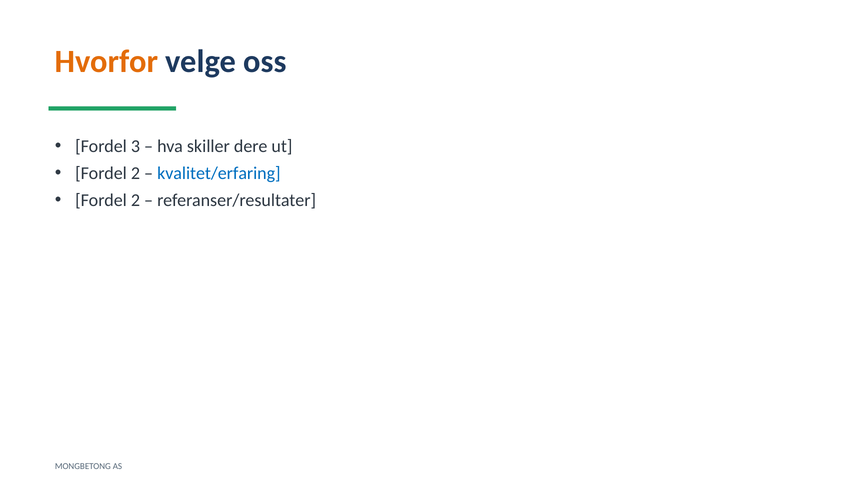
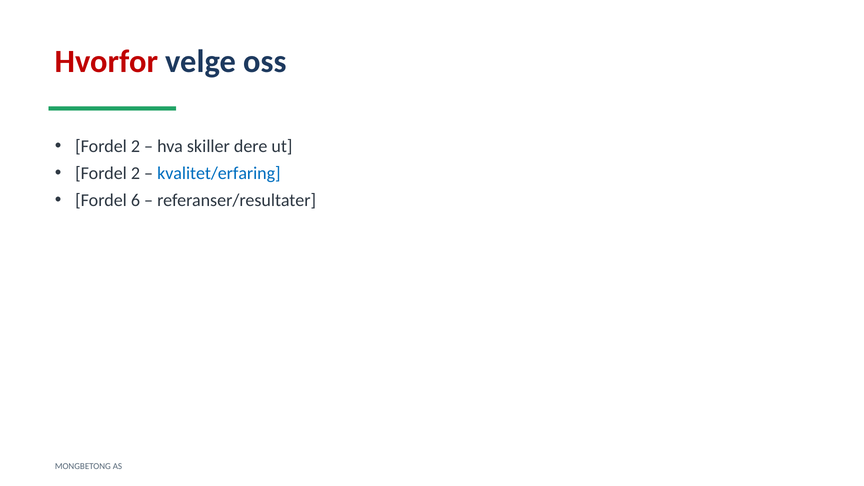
Hvorfor colour: orange -> red (107, 62)
3: 3 -> 2 (135, 146)
2: 2 -> 6 (135, 200)
